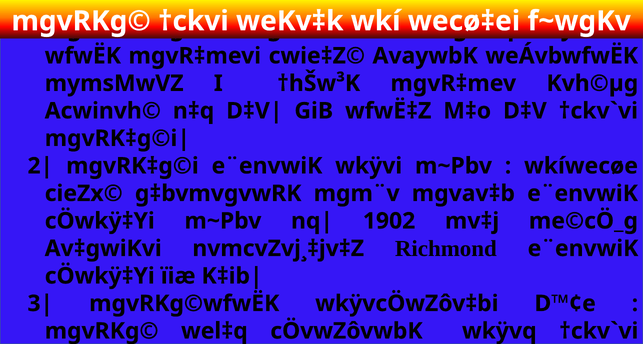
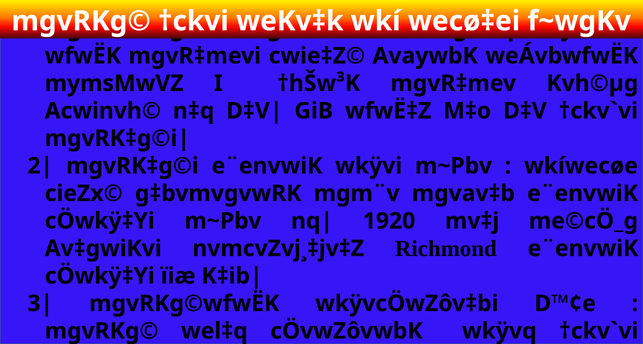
1902: 1902 -> 1920 (389, 221)
